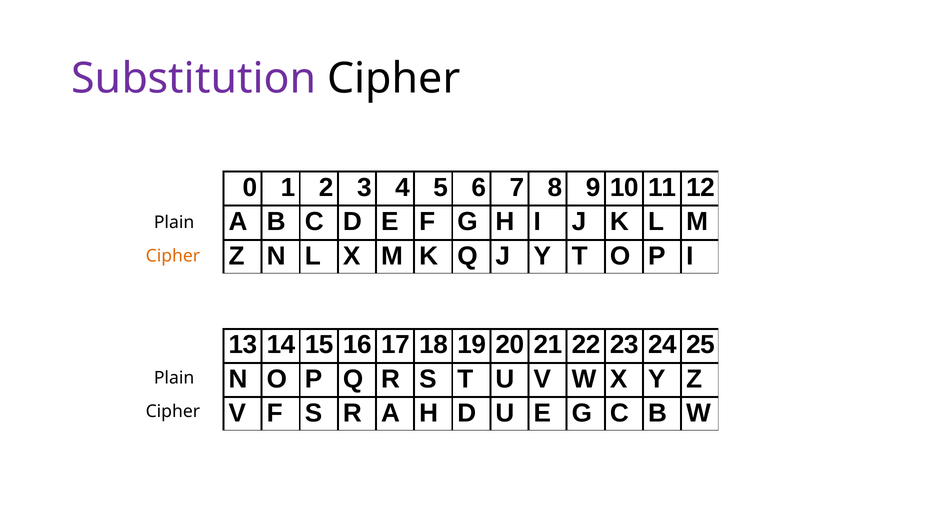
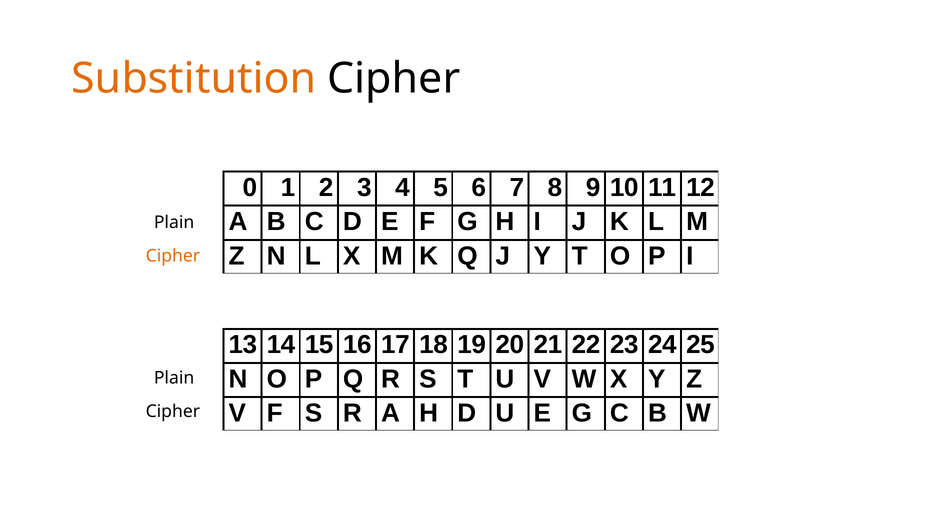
Substitution colour: purple -> orange (194, 79)
